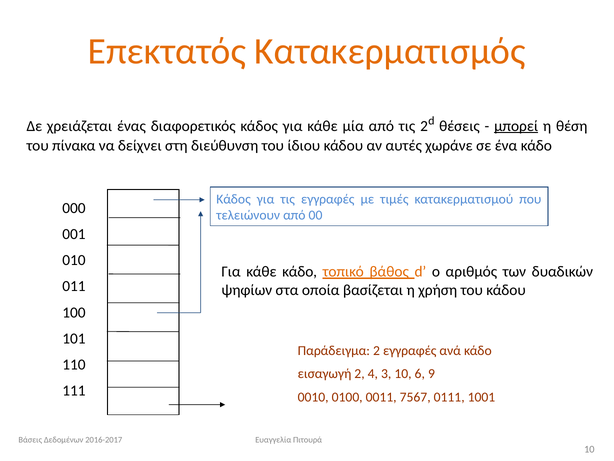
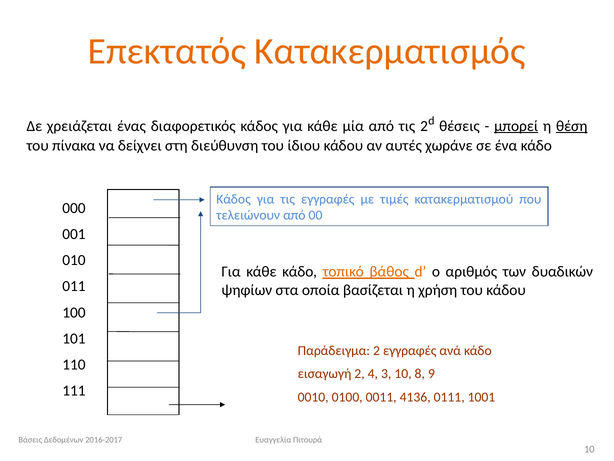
θέση underline: none -> present (572, 126)
6: 6 -> 8 (420, 374)
7567: 7567 -> 4136 (415, 397)
